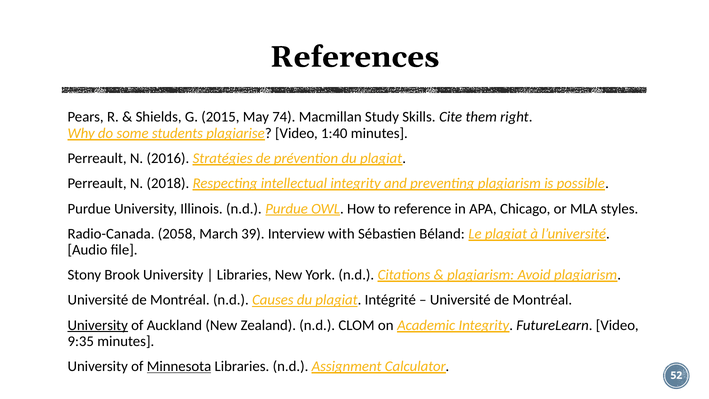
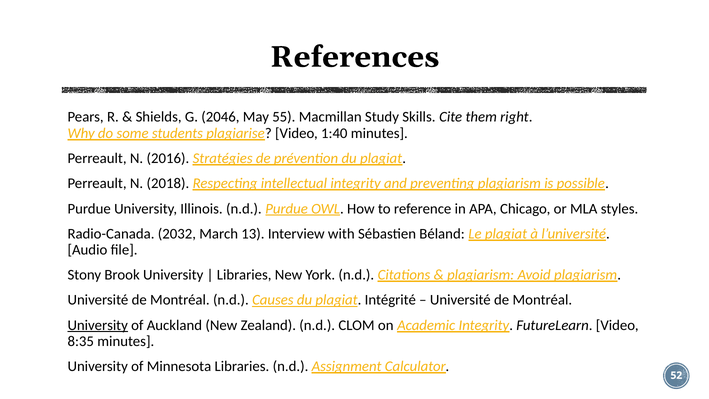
2015: 2015 -> 2046 (220, 117)
74: 74 -> 55 (284, 117)
2058: 2058 -> 2032 (177, 234)
39: 39 -> 13 (253, 234)
9:35: 9:35 -> 8:35 (81, 341)
Minnesota underline: present -> none (179, 366)
